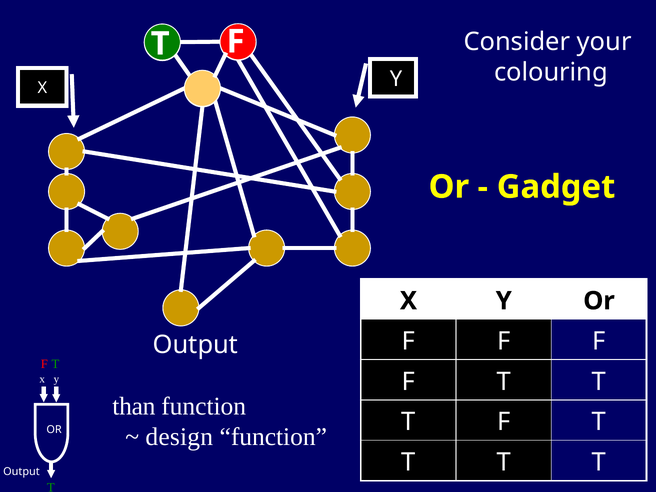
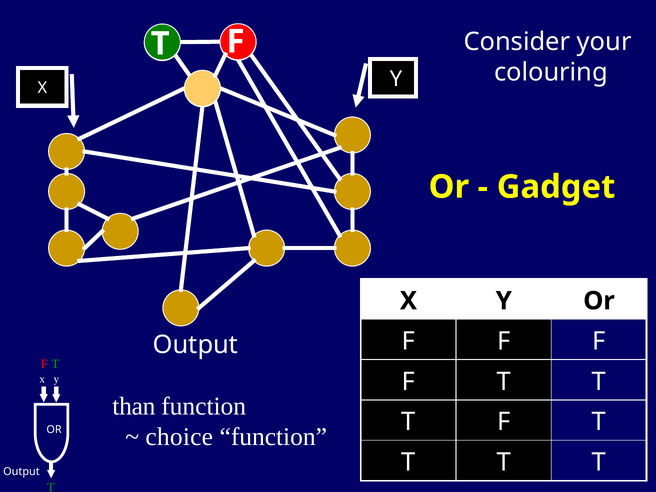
design: design -> choice (179, 437)
